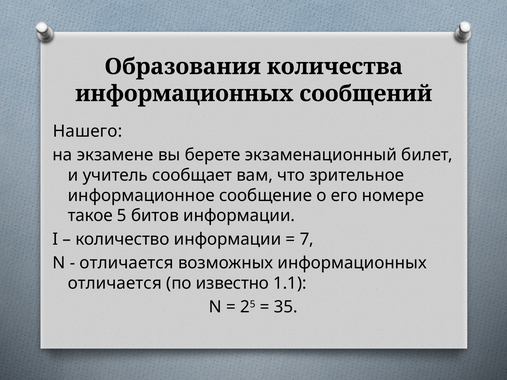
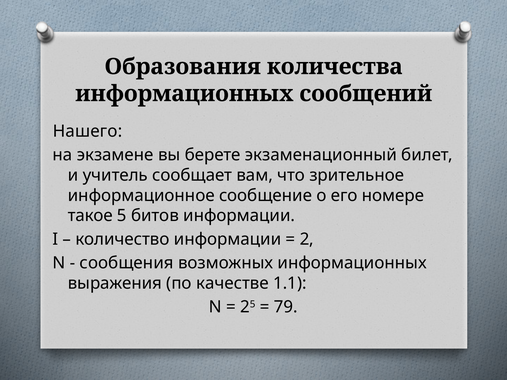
7: 7 -> 2 (307, 240)
отличается: отличается -> сообщения (127, 263)
отличается: отличается -> выражения (115, 283)
известно: известно -> качестве (232, 283)
35: 35 -> 79 (286, 307)
